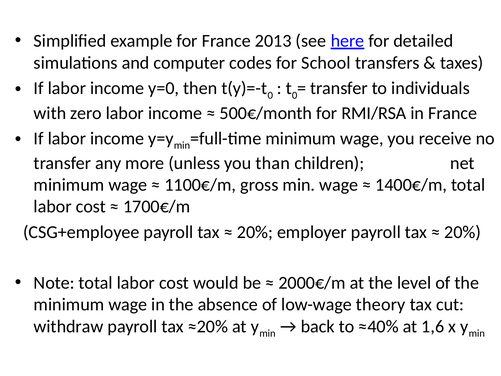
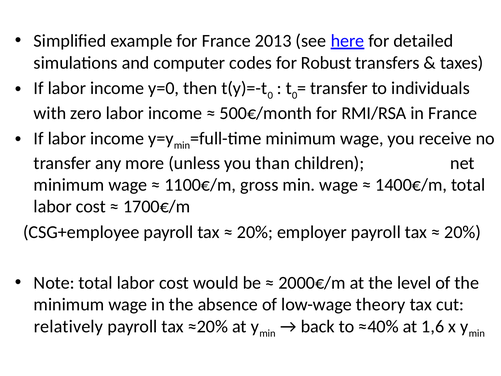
School: School -> Robust (326, 63)
withdraw: withdraw -> relatively (68, 326)
